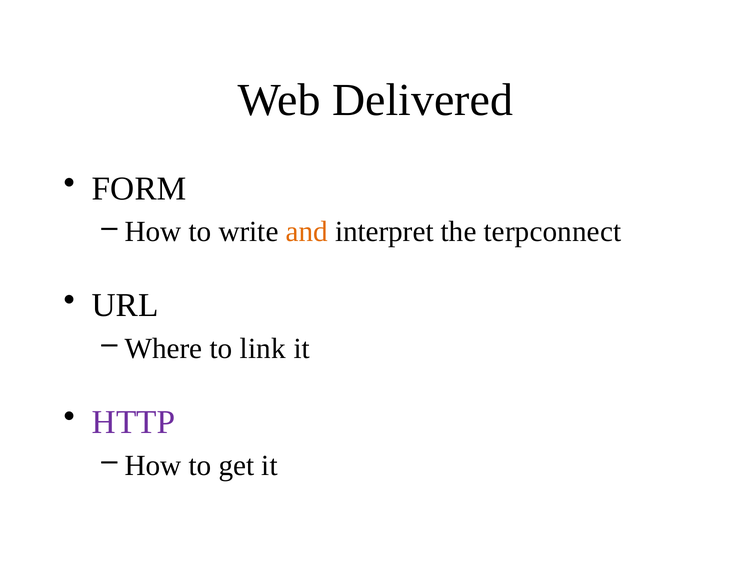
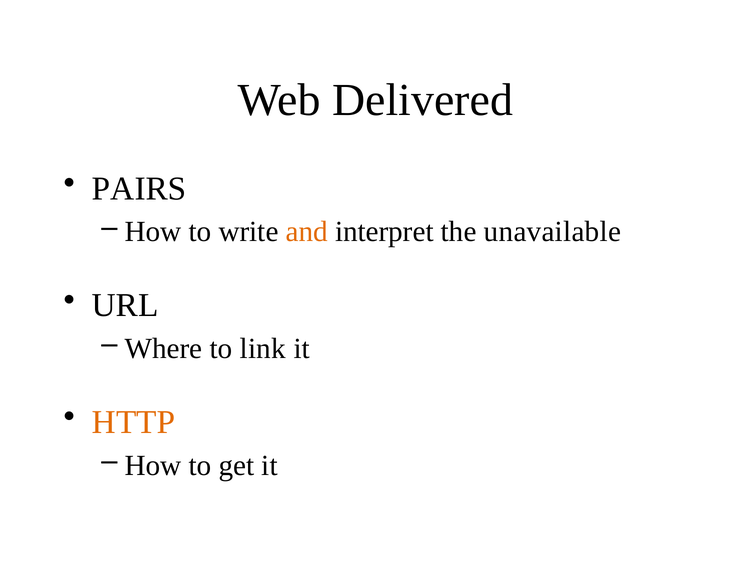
FORM: FORM -> PAIRS (139, 189)
terpconnect: terpconnect -> unavailable (552, 232)
HTTP colour: purple -> orange (134, 422)
